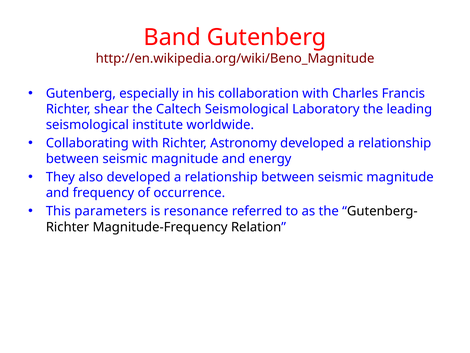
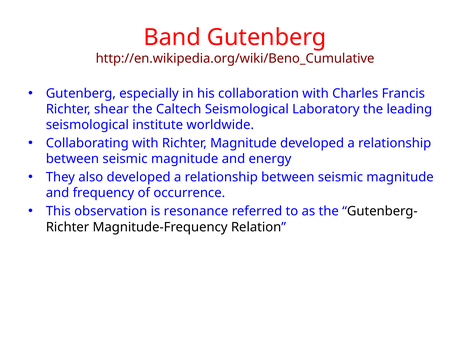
http://en.wikipedia.org/wiki/Beno_Magnitude: http://en.wikipedia.org/wiki/Beno_Magnitude -> http://en.wikipedia.org/wiki/Beno_Cumulative (235, 58)
Richter Astronomy: Astronomy -> Magnitude (243, 143)
parameters: parameters -> observation (111, 211)
